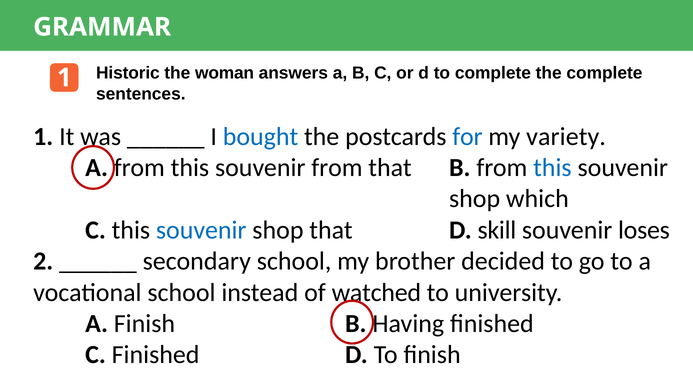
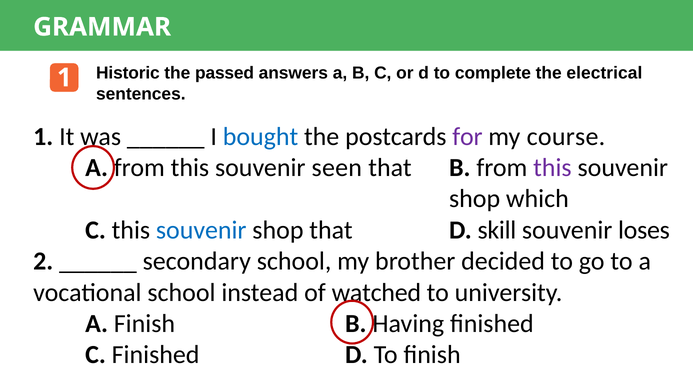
woman: woman -> passed (225, 73)
the complete: complete -> electrical (604, 73)
for colour: blue -> purple (467, 136)
variety: variety -> course (566, 136)
souvenir from: from -> seen (337, 168)
this colour: blue -> purple (552, 168)
